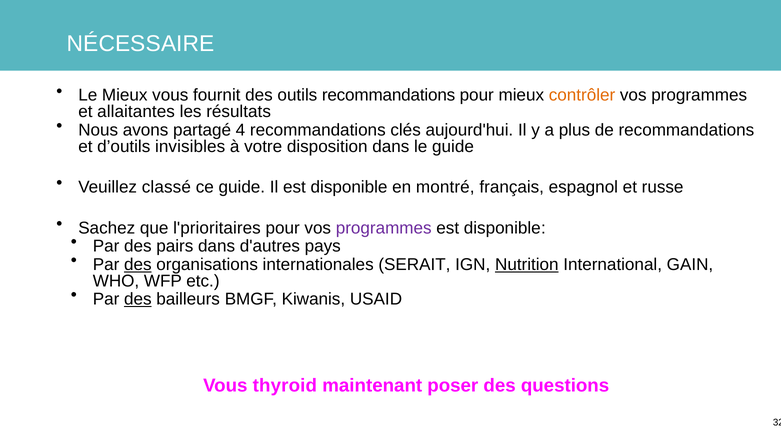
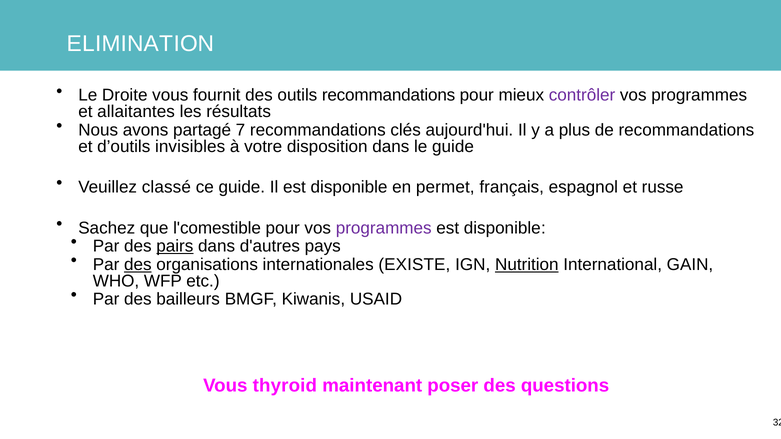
NÉCESSAIRE: NÉCESSAIRE -> ELIMINATION (141, 44)
Le Mieux: Mieux -> Droite (125, 95)
contrôler colour: orange -> purple (582, 95)
4: 4 -> 7 (240, 130)
montré: montré -> permet (445, 187)
l'prioritaires: l'prioritaires -> l'comestible (217, 228)
pairs underline: none -> present (175, 246)
SERAIT: SERAIT -> EXISTE (414, 265)
des underline: present -> none (138, 299)
